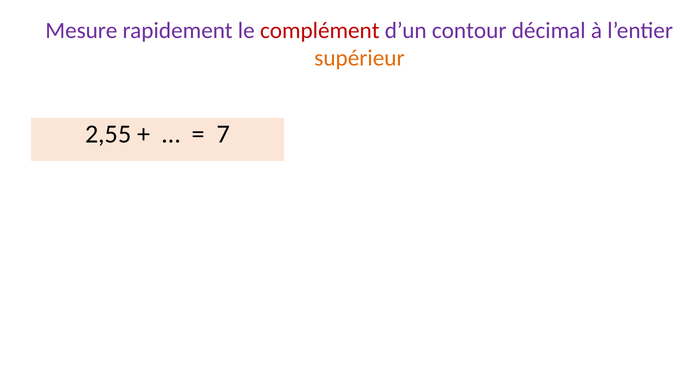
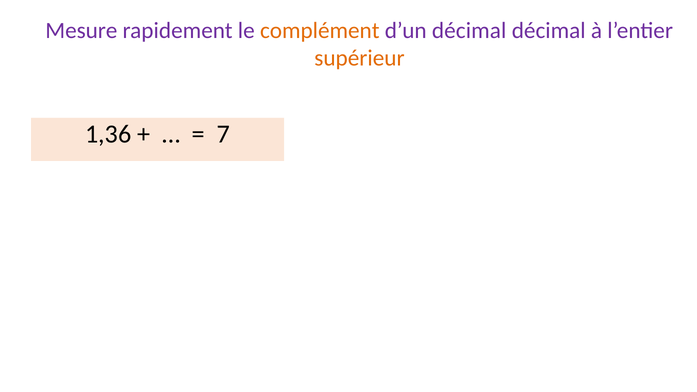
complément colour: red -> orange (320, 30)
d’un contour: contour -> décimal (469, 30)
2,55: 2,55 -> 1,36 (108, 134)
